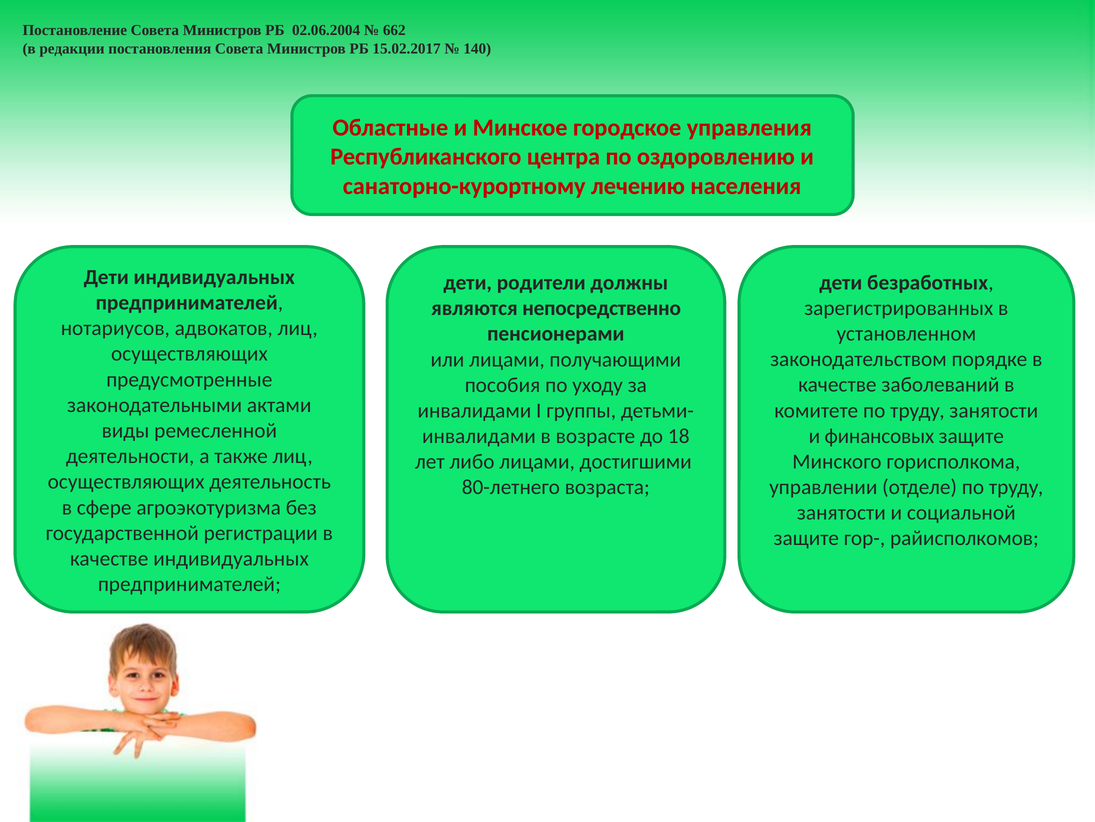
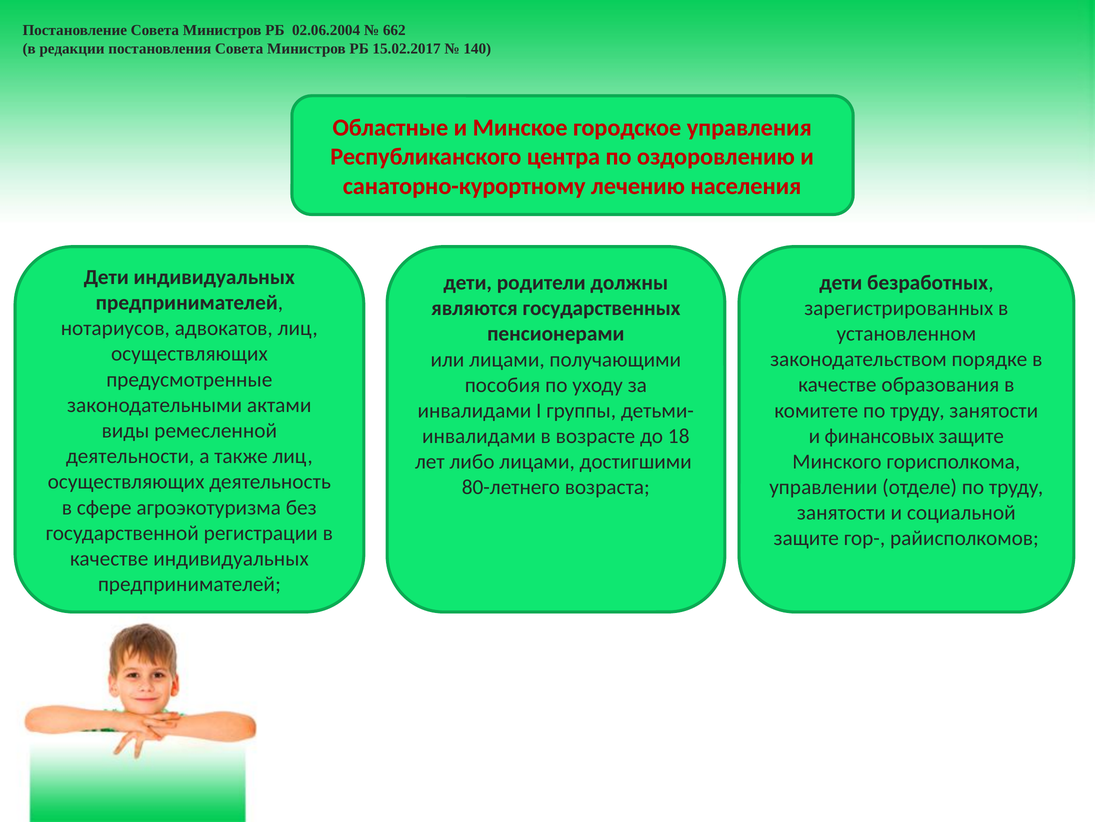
непосредственно: непосредственно -> государственных (602, 308)
заболеваний: заболеваний -> образования (940, 385)
